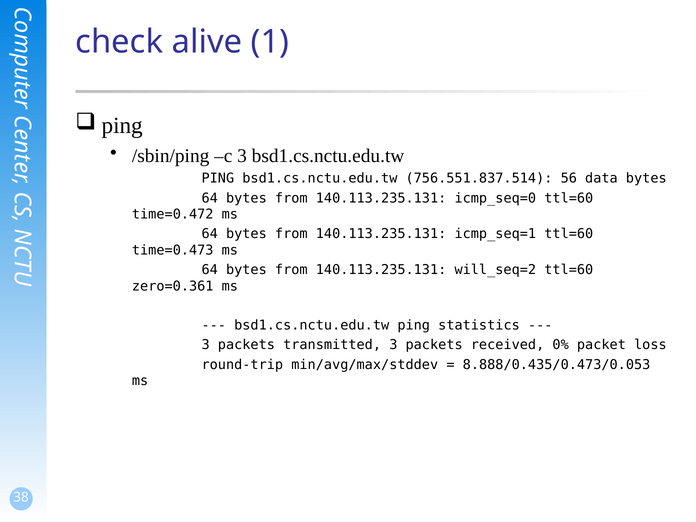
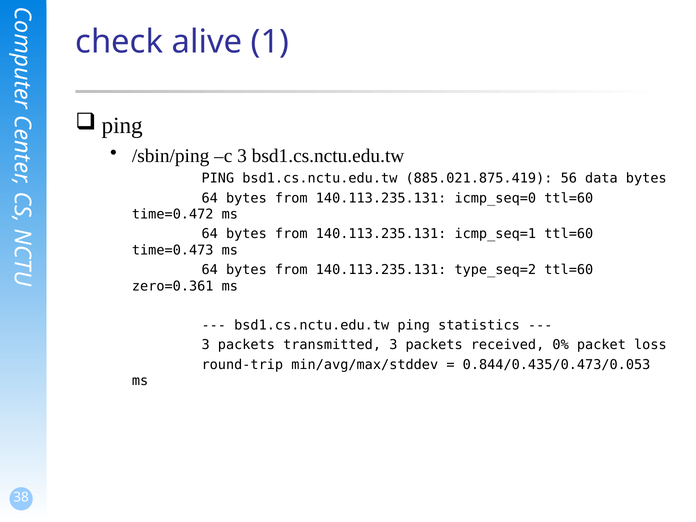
756.551.837.514: 756.551.837.514 -> 885.021.875.419 (479, 179)
will_seq=2: will_seq=2 -> type_seq=2 (495, 270)
8.888/0.435/0.473/0.053: 8.888/0.435/0.473/0.053 -> 0.844/0.435/0.473/0.053 (557, 365)
